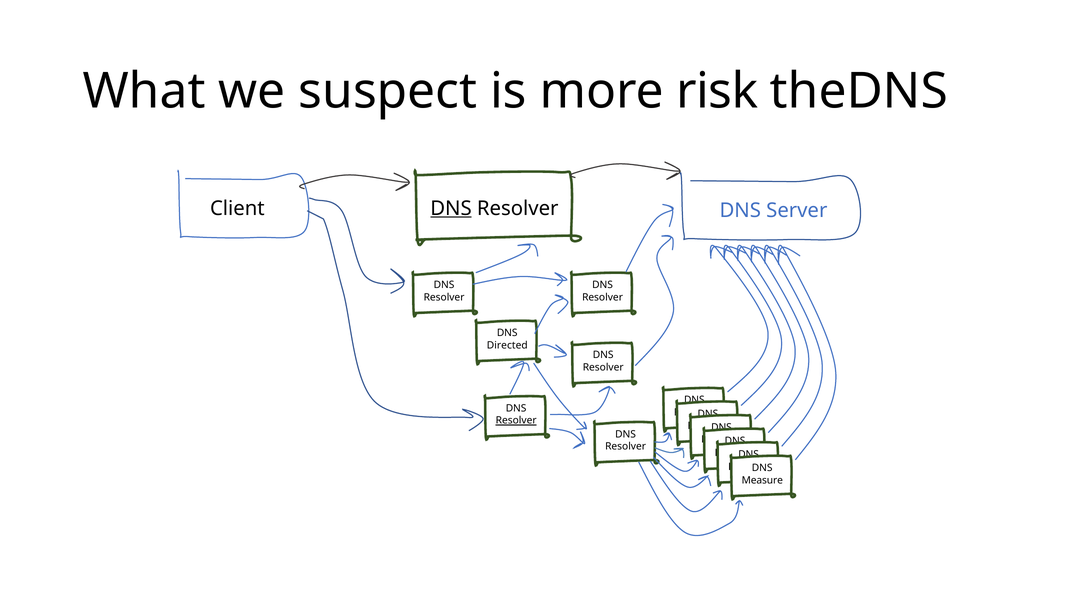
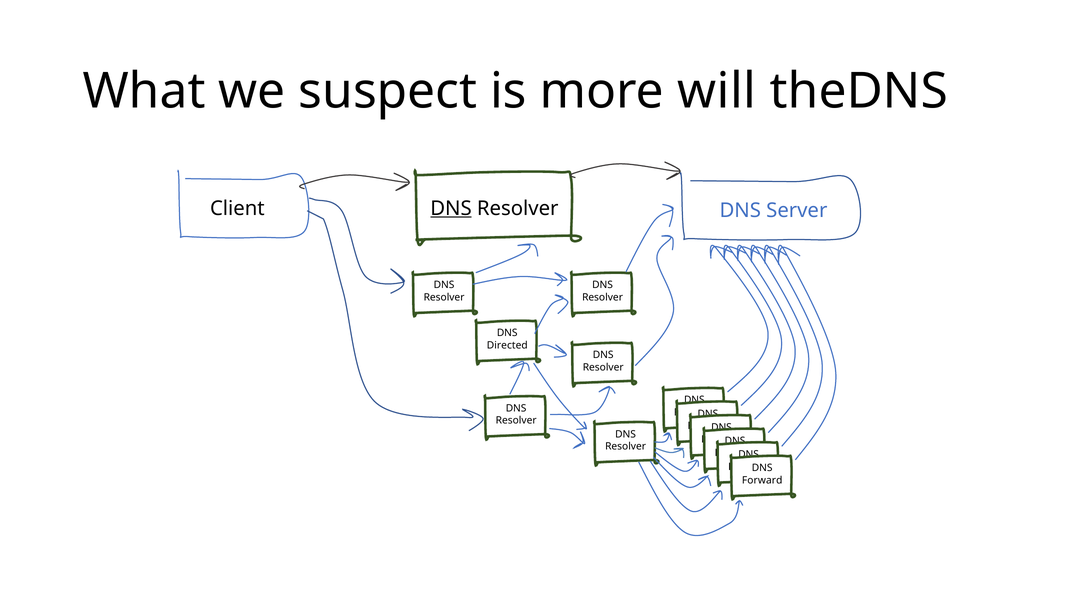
risk: risk -> will (717, 91)
Resolver underline: present -> none (516, 420)
Measure: Measure -> Forward (762, 480)
